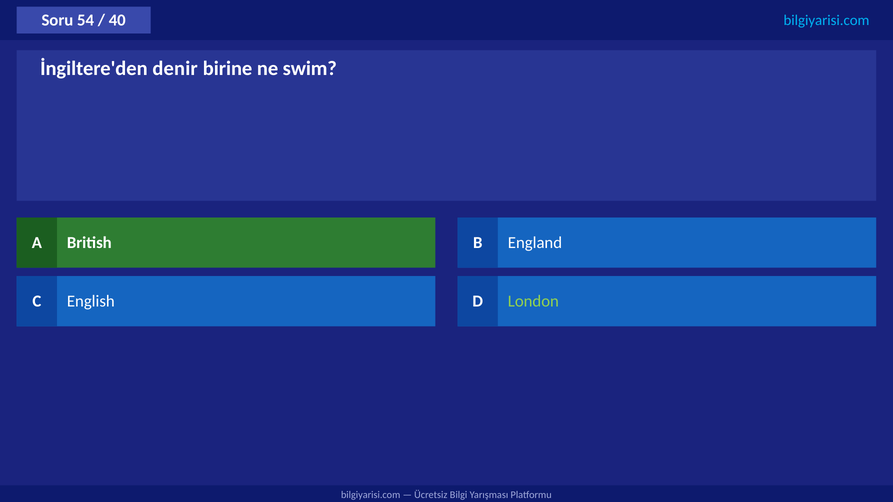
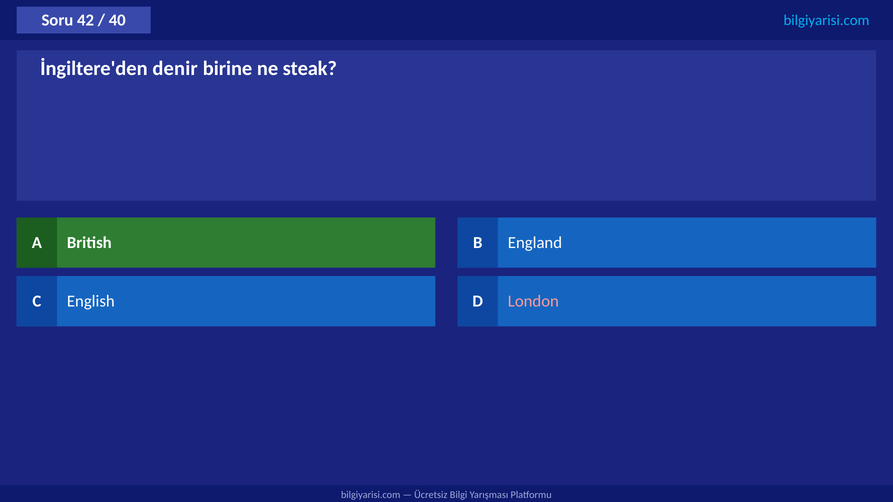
54: 54 -> 42 (86, 20)
swim: swim -> steak (310, 69)
London colour: light green -> pink (533, 302)
